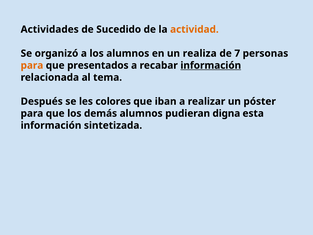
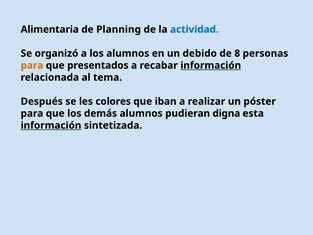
Actividades: Actividades -> Alimentaria (50, 29)
Sucedido: Sucedido -> Planning (119, 29)
actividad colour: orange -> blue (194, 29)
realiza: realiza -> debido (200, 53)
7: 7 -> 8 (237, 53)
información underline: none -> present (51, 125)
